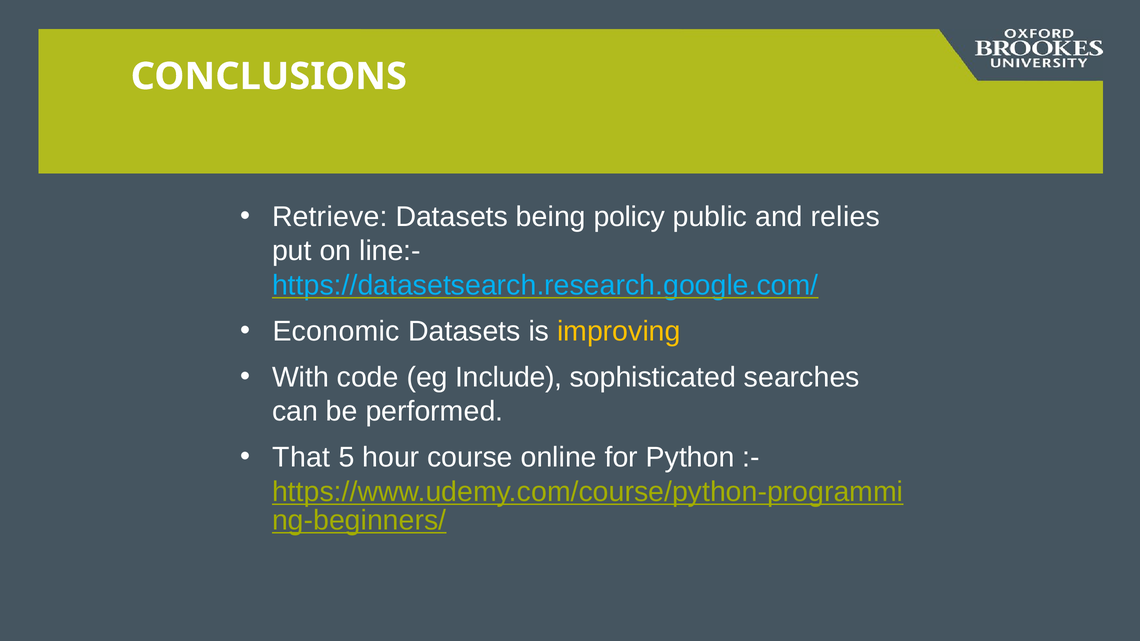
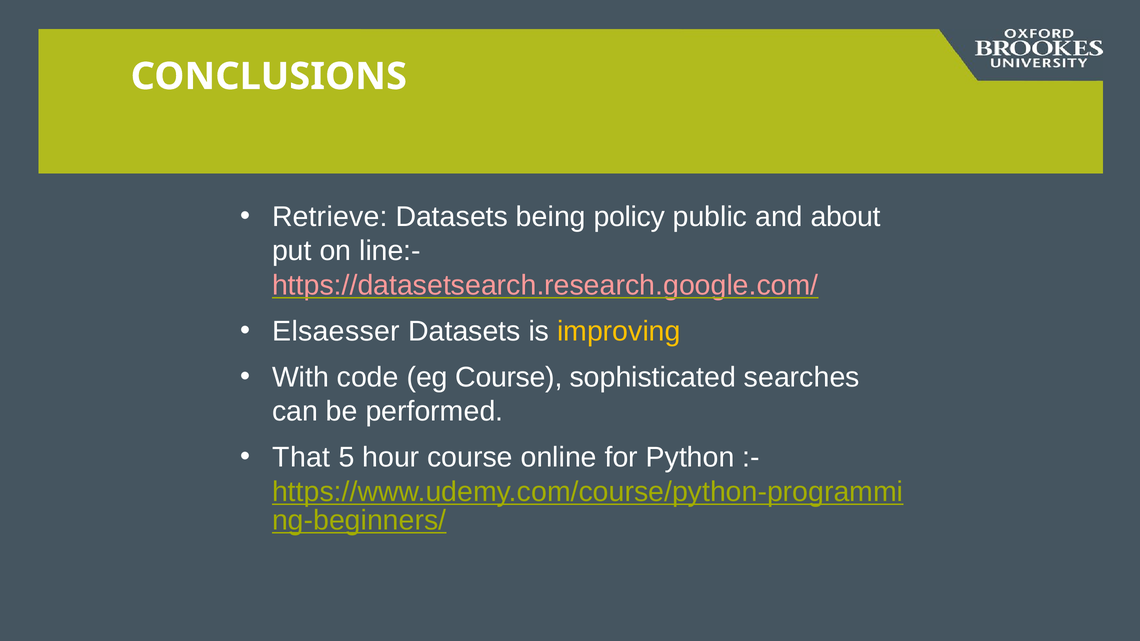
relies: relies -> about (846, 217)
https://datasetsearch.research.google.com/ colour: light blue -> pink (545, 285)
Economic: Economic -> Elsaesser (336, 331)
eg Include: Include -> Course (509, 377)
